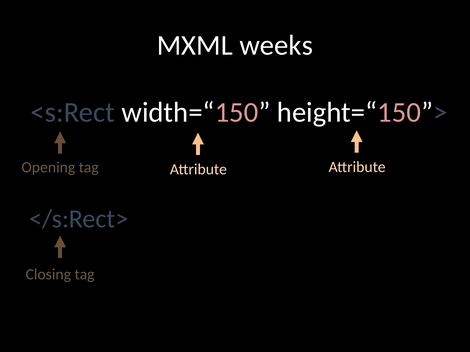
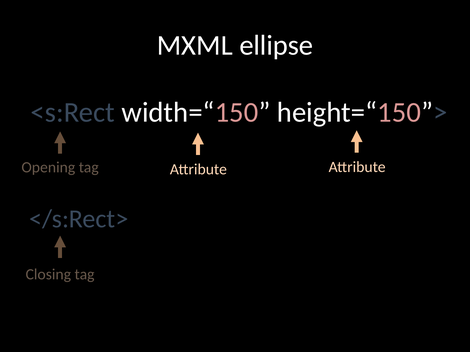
weeks: weeks -> ellipse (276, 45)
